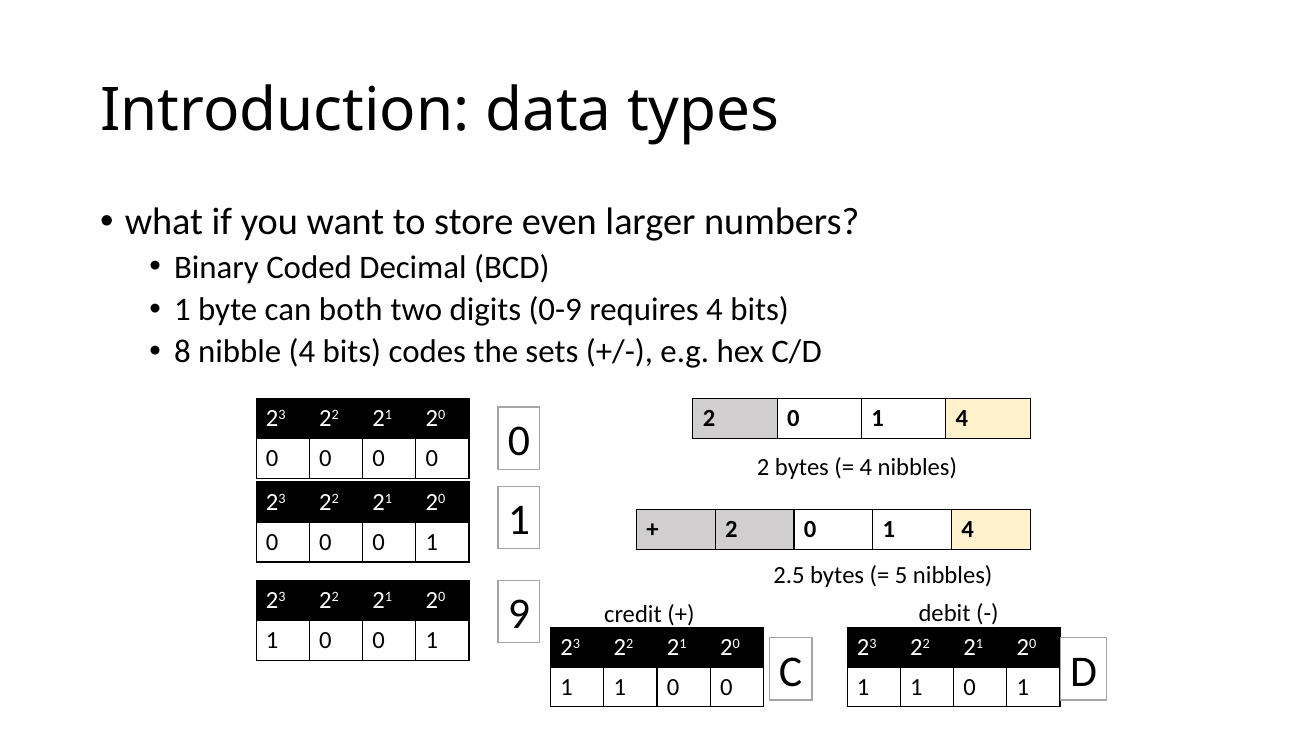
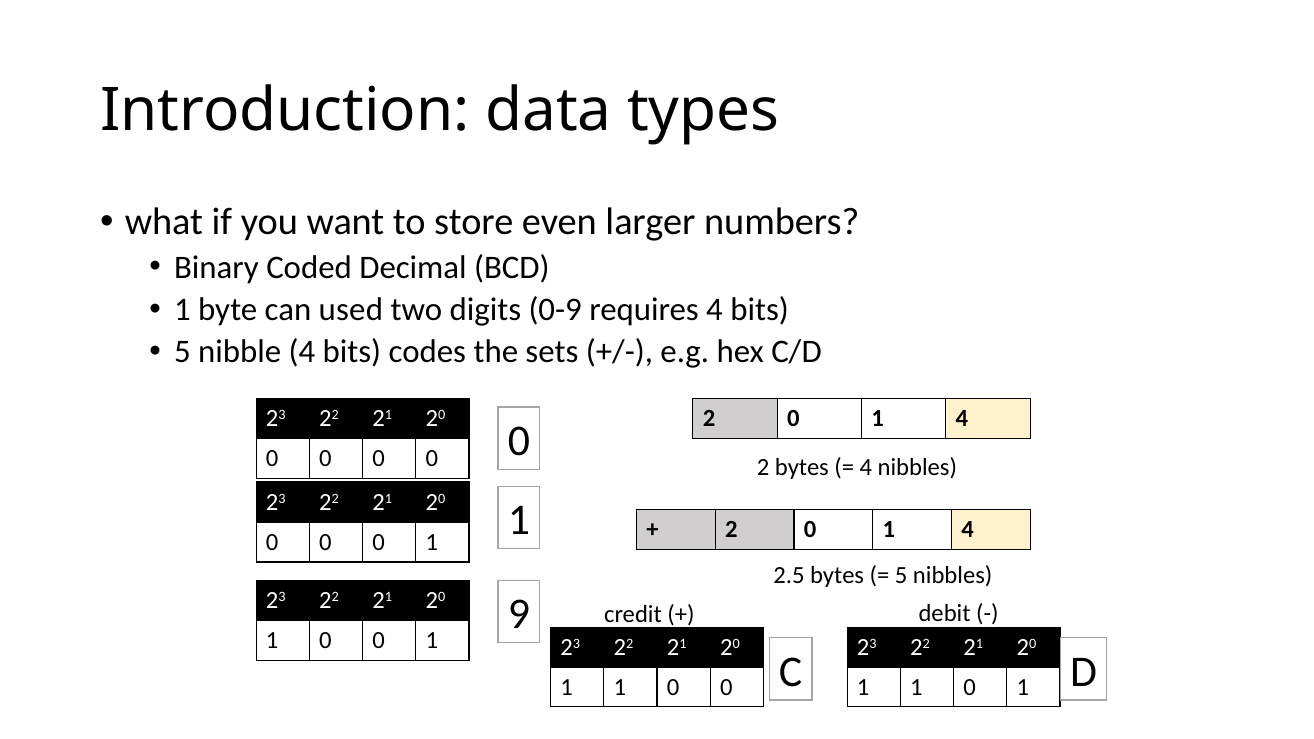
both: both -> used (351, 310)
8: 8 -> 5 (182, 352)
